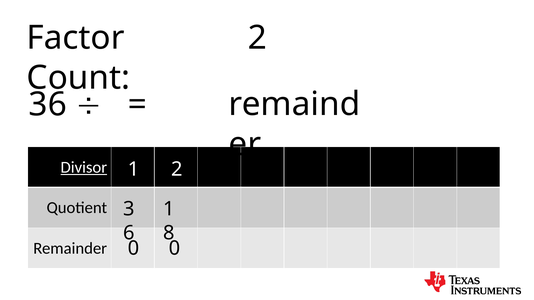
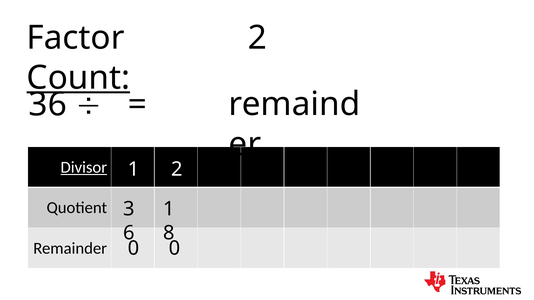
Count underline: none -> present (78, 78)
